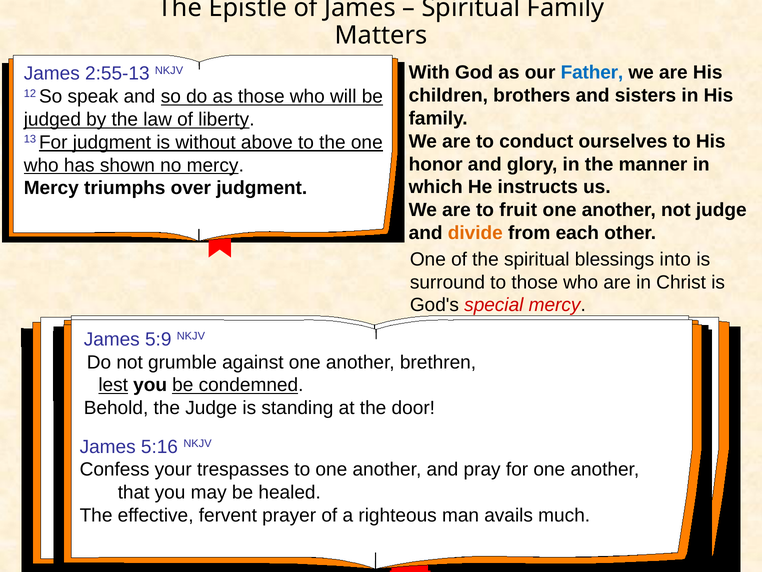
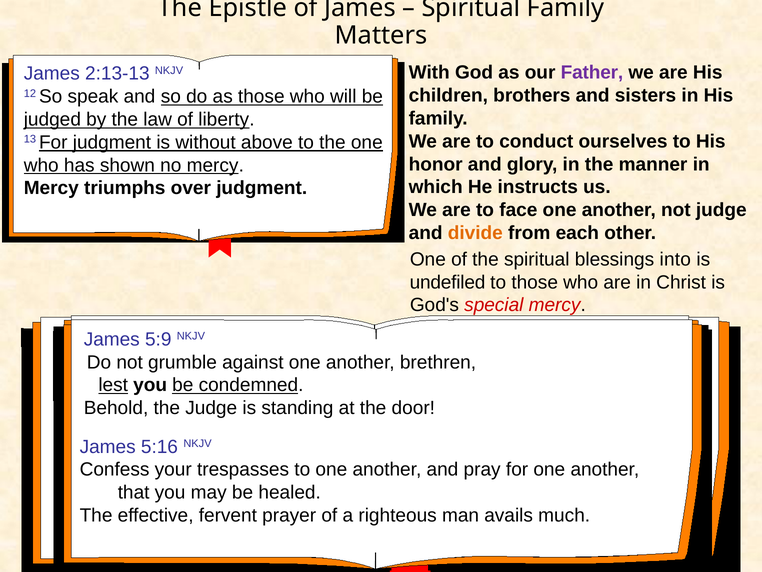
Father colour: blue -> purple (592, 73)
2:55-13: 2:55-13 -> 2:13-13 (117, 74)
to fruit: fruit -> face (518, 210)
surround: surround -> undefiled (448, 282)
